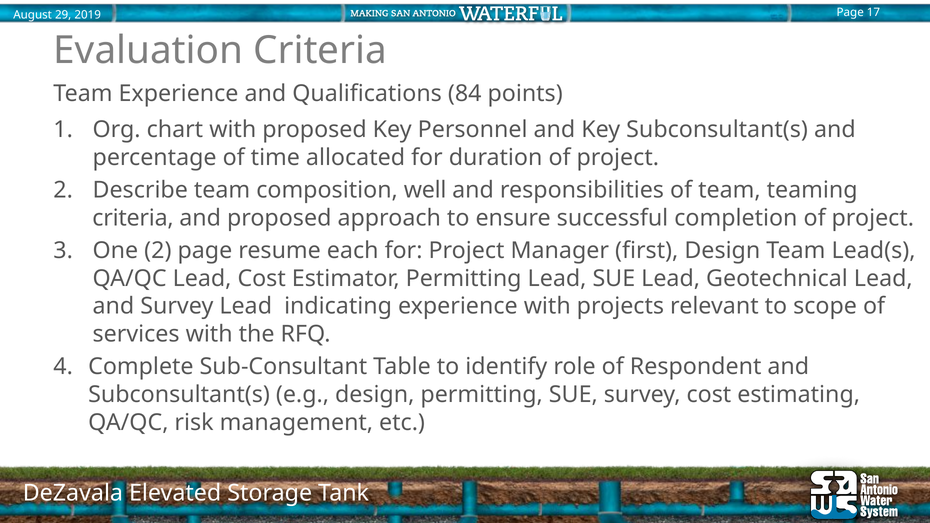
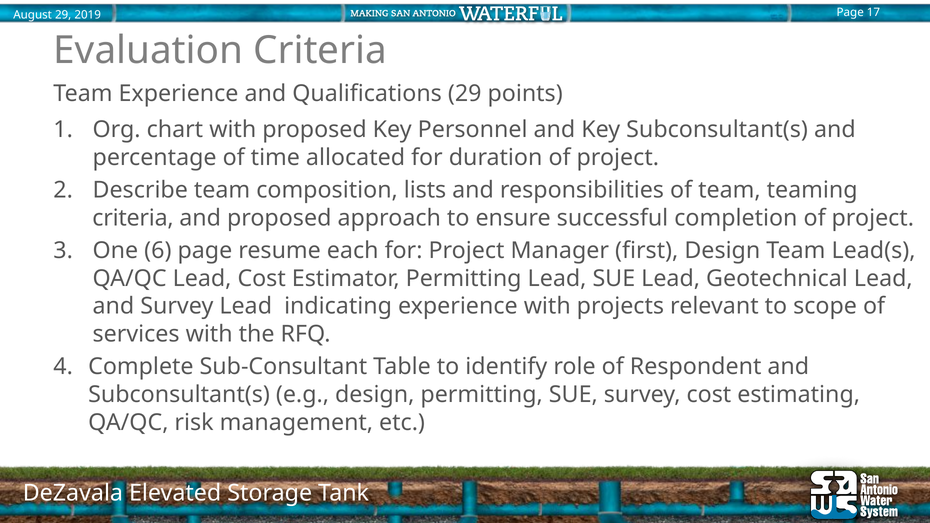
Qualifications 84: 84 -> 29 (465, 94)
well: well -> lists (425, 190)
One 2: 2 -> 6 (158, 251)
